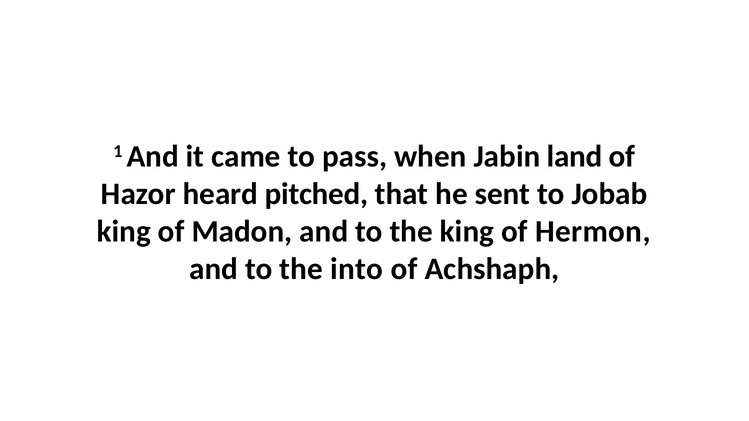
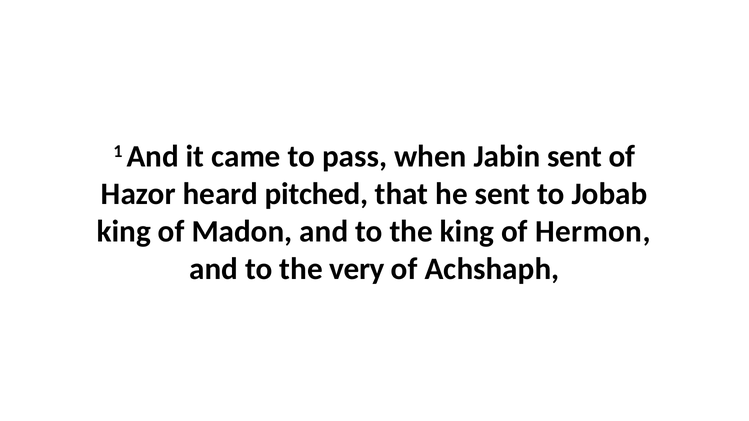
Jabin land: land -> sent (575, 157)
into: into -> very (357, 269)
